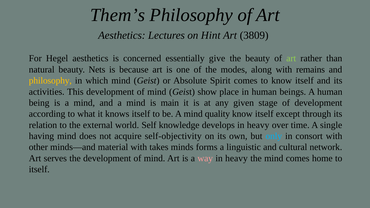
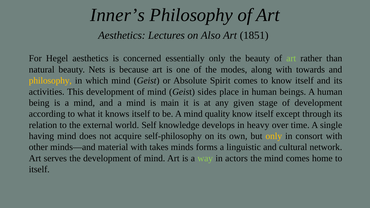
Them’s: Them’s -> Inner’s (117, 15)
Hint: Hint -> Also (211, 35)
3809: 3809 -> 1851 (254, 35)
essentially give: give -> only (217, 58)
remains: remains -> towards (311, 70)
show: show -> sides (207, 92)
self-objectivity: self-objectivity -> self-philosophy (173, 136)
only colour: light blue -> yellow (274, 136)
way colour: pink -> light green (205, 158)
heavy: heavy -> actors (236, 158)
